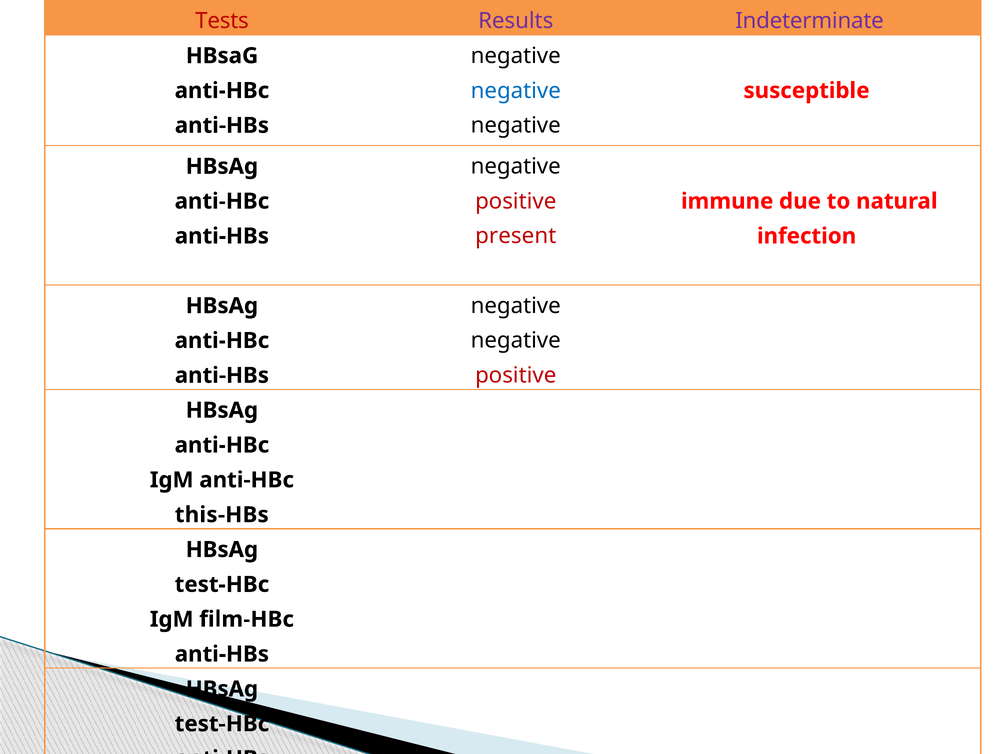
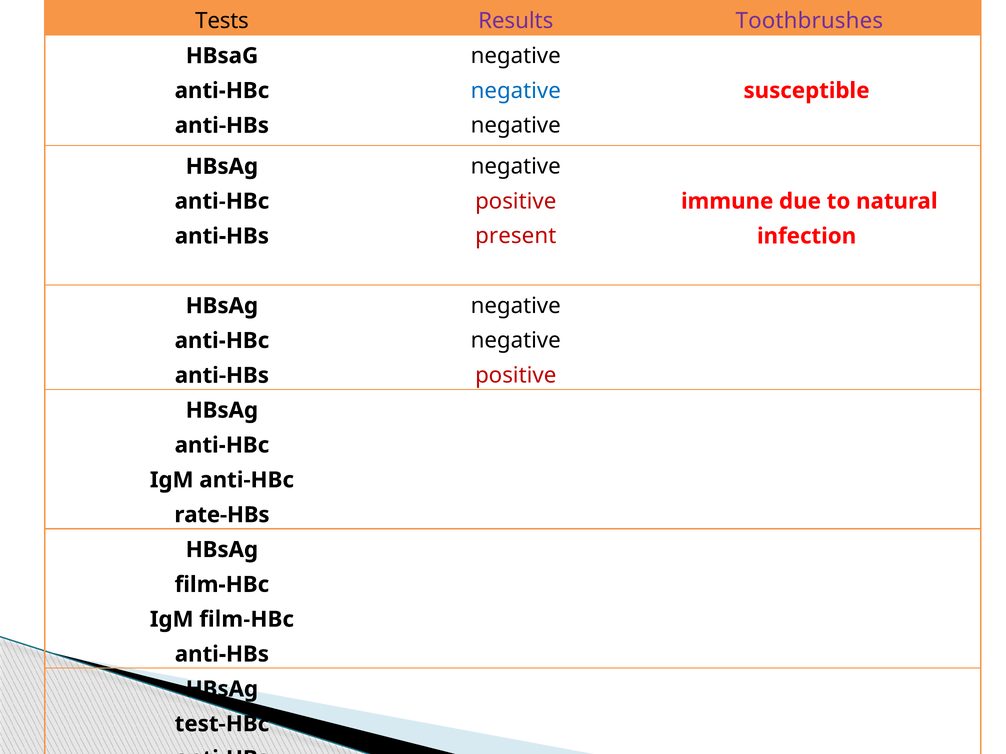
Tests colour: red -> black (222, 21)
Indeterminate: Indeterminate -> Toothbrushes (809, 21)
this-HBs: this-HBs -> rate-HBs (222, 515)
test-HBc: test-HBc -> film-HBc (222, 585)
